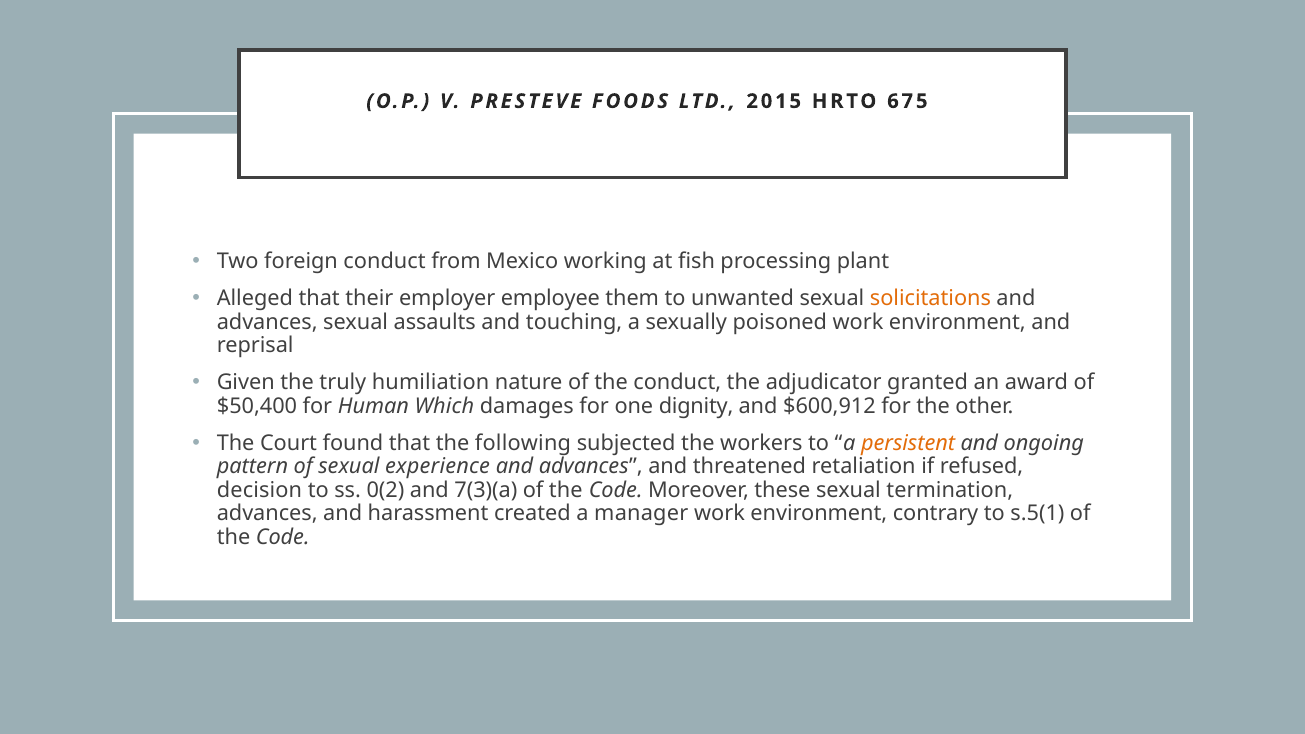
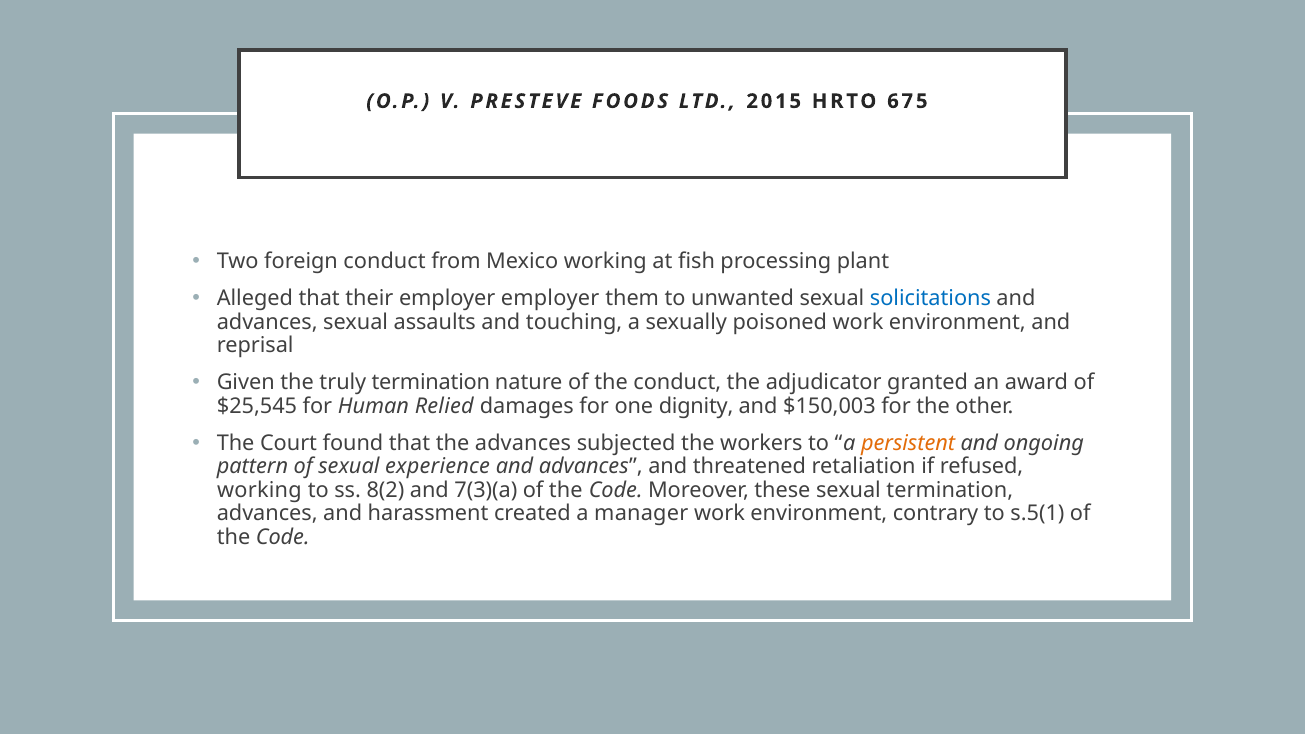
employer employee: employee -> employer (550, 299)
solicitations colour: orange -> blue (930, 299)
truly humiliation: humiliation -> termination (431, 383)
$50,400: $50,400 -> $25,545 (257, 406)
Which: Which -> Relied (444, 406)
$600,912: $600,912 -> $150,003 (829, 406)
the following: following -> advances (523, 443)
decision: decision -> working (259, 490)
0(2: 0(2 -> 8(2 (385, 490)
